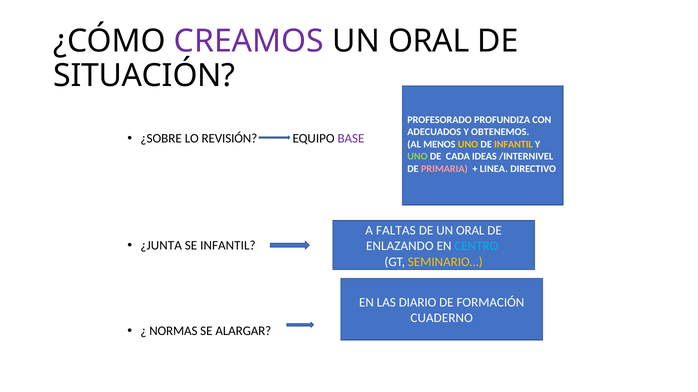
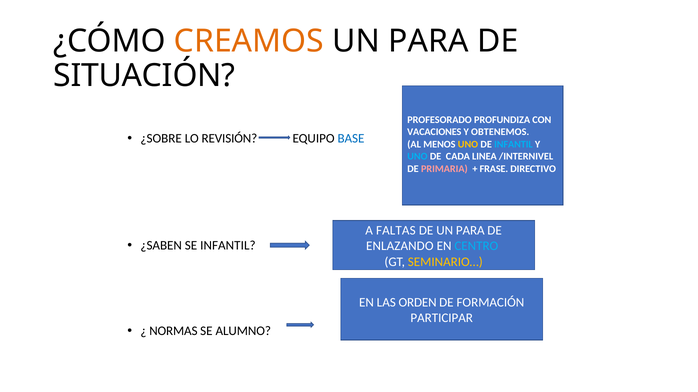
CREAMOS colour: purple -> orange (249, 41)
ORAL: ORAL -> PARA (429, 41)
ADECUADOS: ADECUADOS -> VACACIONES (434, 132)
BASE colour: purple -> blue (351, 139)
INFANTIL colour: yellow -> light blue (513, 145)
UNO colour: light green -> light blue (417, 157)
IDEAS: IDEAS -> LINEA (484, 157)
LINEA: LINEA -> FRASE (494, 169)
DE UN ORAL: ORAL -> PARA (470, 231)
¿JUNTA: ¿JUNTA -> ¿SABEN (161, 246)
DIARIO: DIARIO -> ORDEN (418, 303)
CUADERNO: CUADERNO -> PARTICIPAR (442, 318)
ALARGAR: ALARGAR -> ALUMNO (243, 331)
